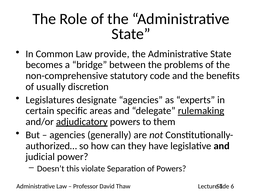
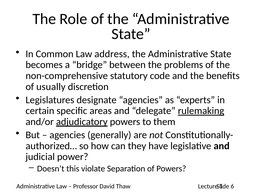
provide: provide -> address (112, 54)
